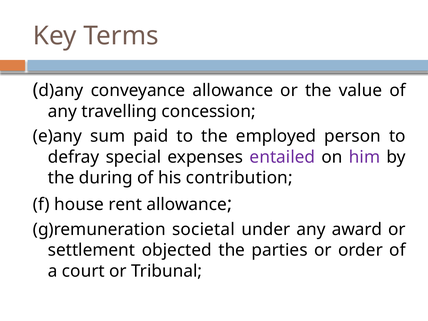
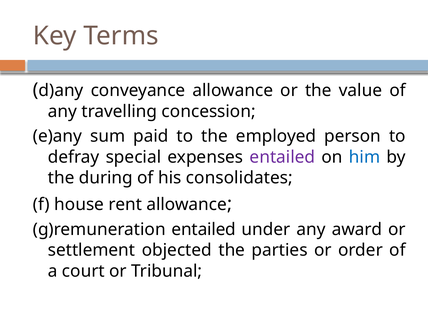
him colour: purple -> blue (365, 157)
contribution: contribution -> consolidates (239, 178)
g)remuneration societal: societal -> entailed (204, 230)
